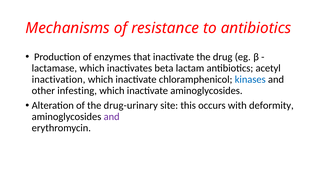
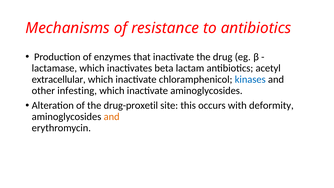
inactivation: inactivation -> extracellular (59, 79)
drug-urinary: drug-urinary -> drug-proxetil (131, 105)
and colour: purple -> orange (112, 117)
